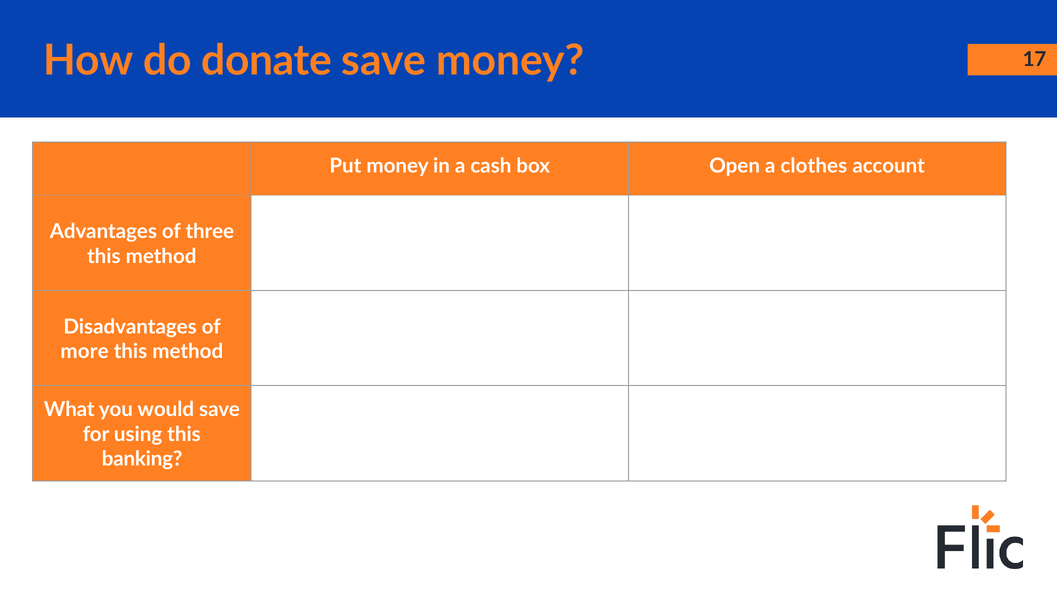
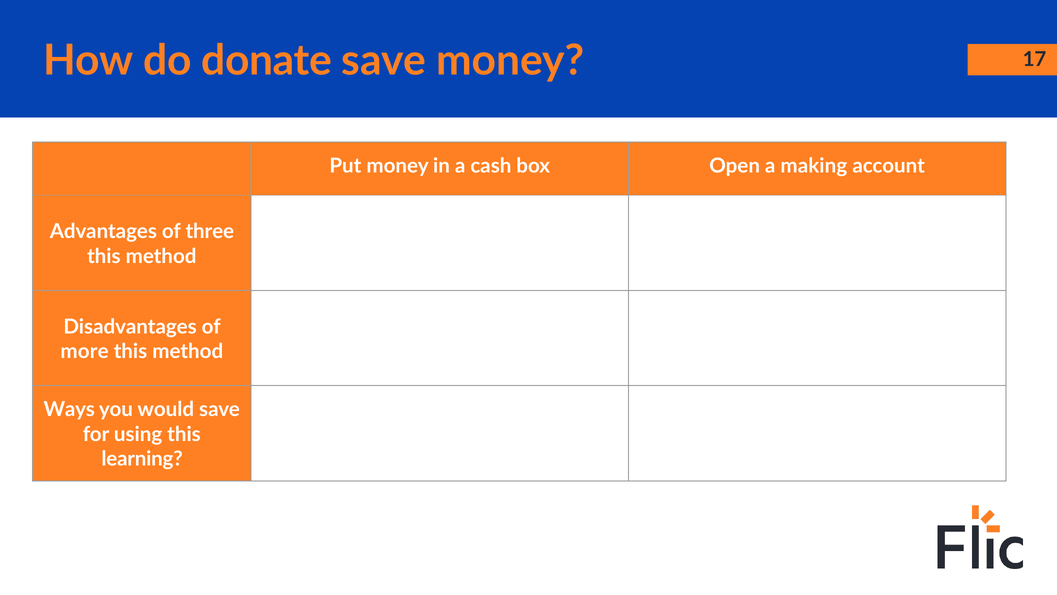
clothes: clothes -> making (814, 166)
What: What -> Ways (69, 409)
banking: banking -> learning (142, 459)
